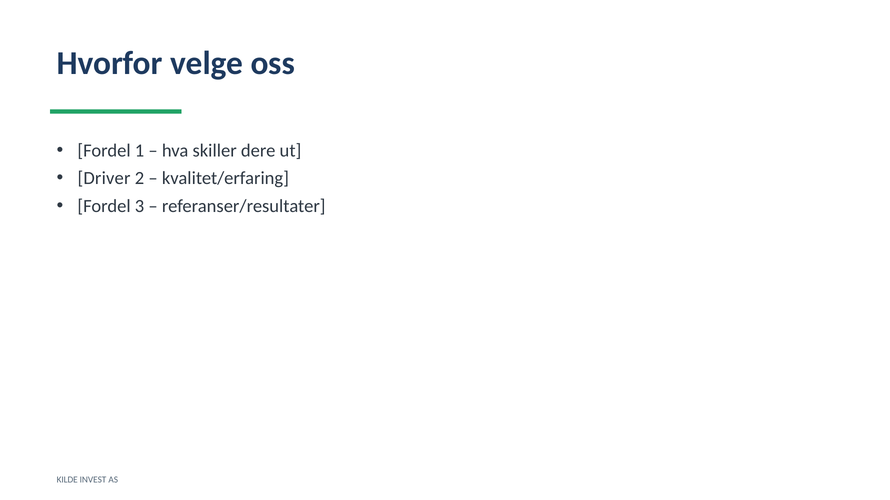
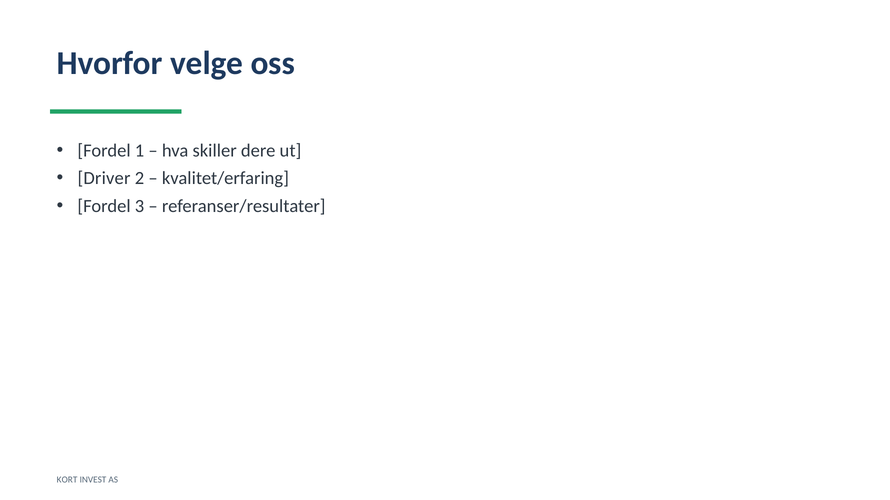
KILDE: KILDE -> KORT (67, 480)
